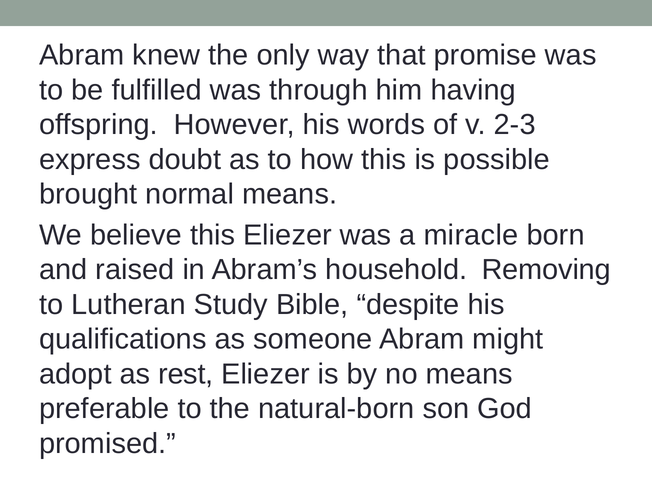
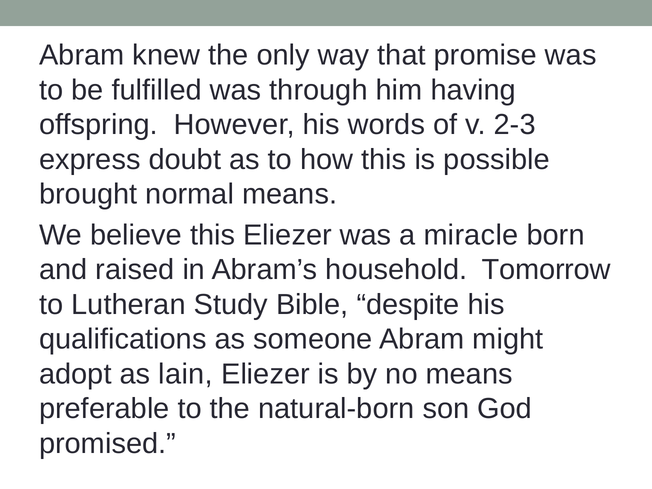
Removing: Removing -> Tomorrow (546, 270)
rest: rest -> lain (186, 374)
